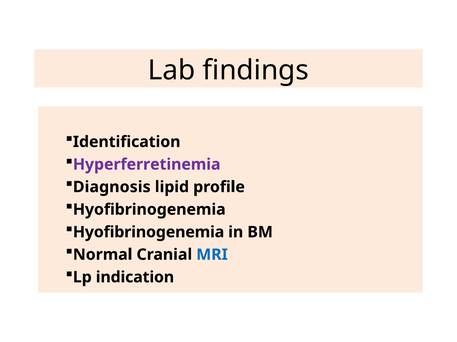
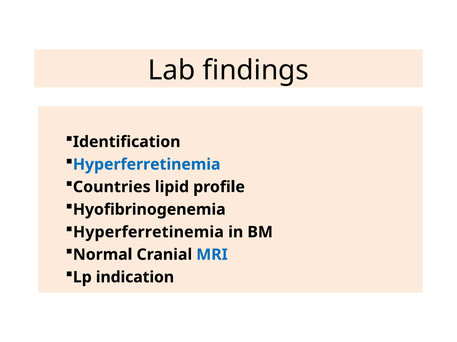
Hyperferretinemia colour: purple -> blue (147, 165)
Diagnosis: Diagnosis -> Countries (112, 187)
Hyofibrinogenemia: Hyofibrinogenemia -> Hyperferretinemia (148, 233)
